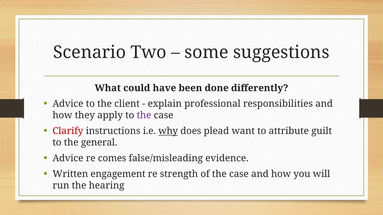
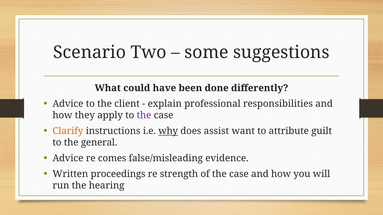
Clarify colour: red -> orange (68, 131)
plead: plead -> assist (216, 131)
engagement: engagement -> proceedings (118, 174)
